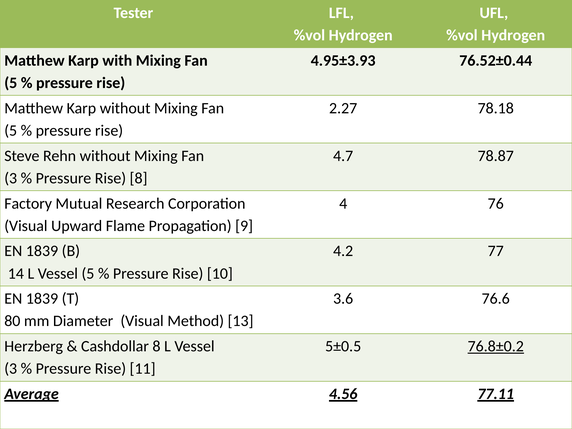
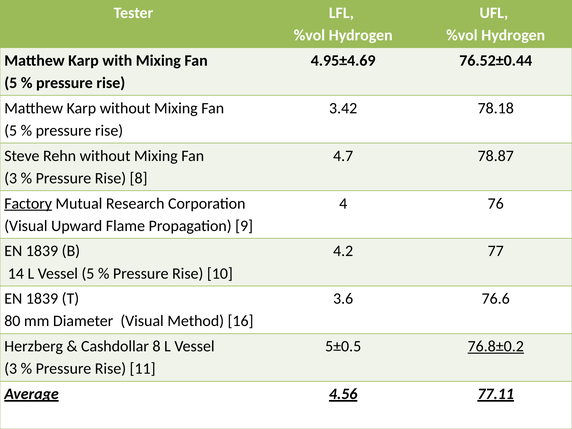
4.95±3.93: 4.95±3.93 -> 4.95±4.69 (343, 60)
2.27: 2.27 -> 3.42 (343, 108)
Factory underline: none -> present (28, 203)
13: 13 -> 16 (241, 321)
